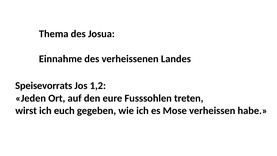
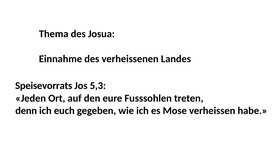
1,2: 1,2 -> 5,3 (98, 86)
wirst: wirst -> denn (26, 111)
